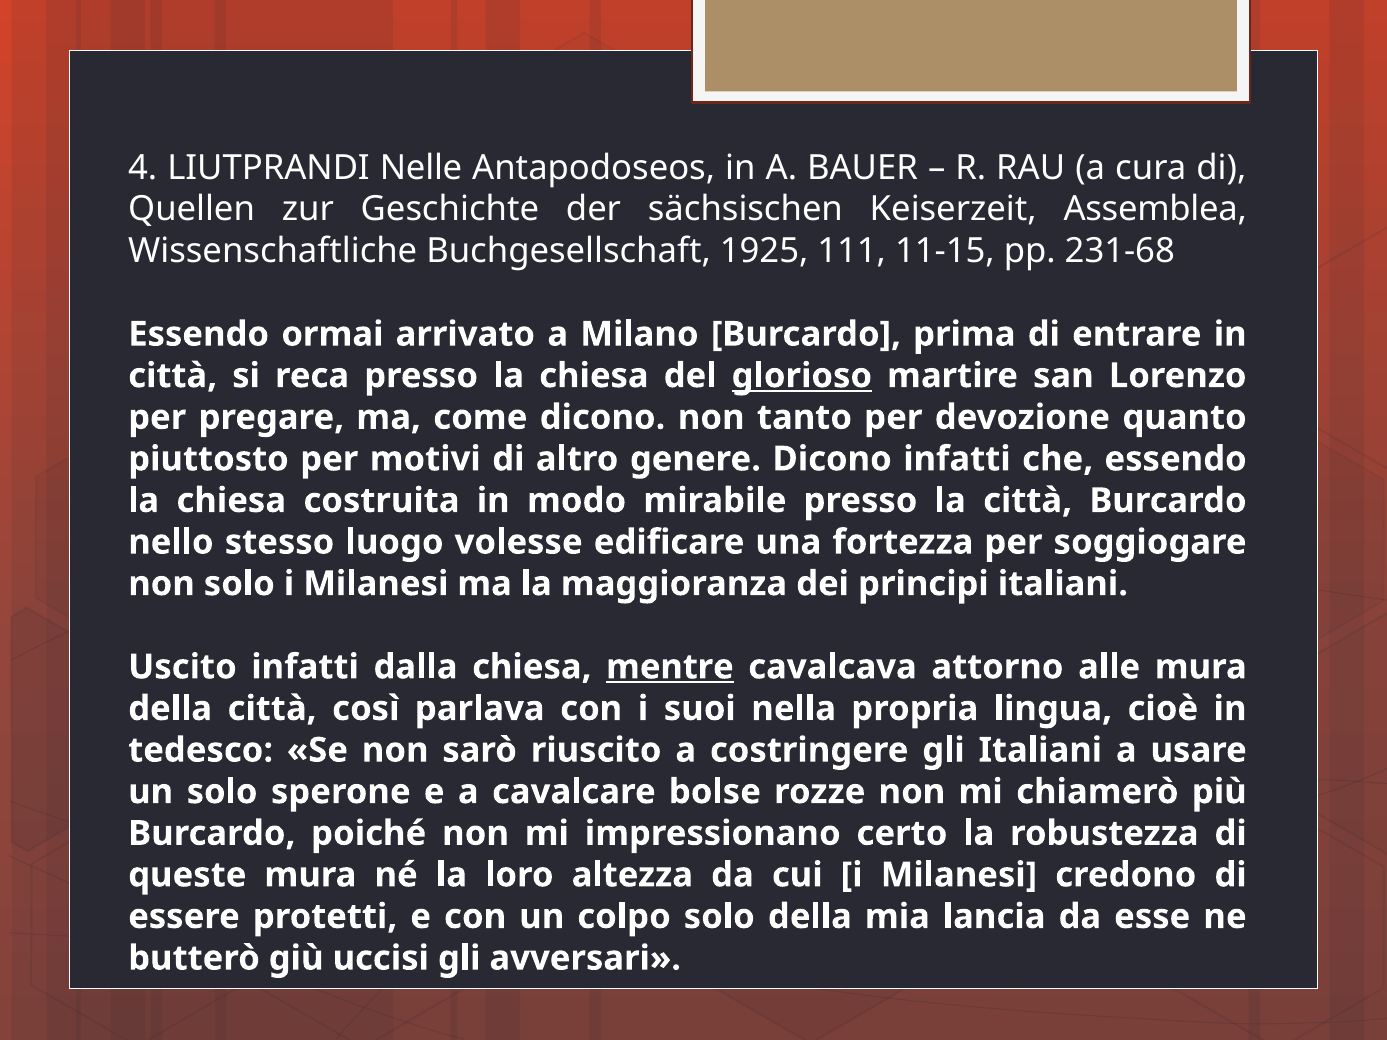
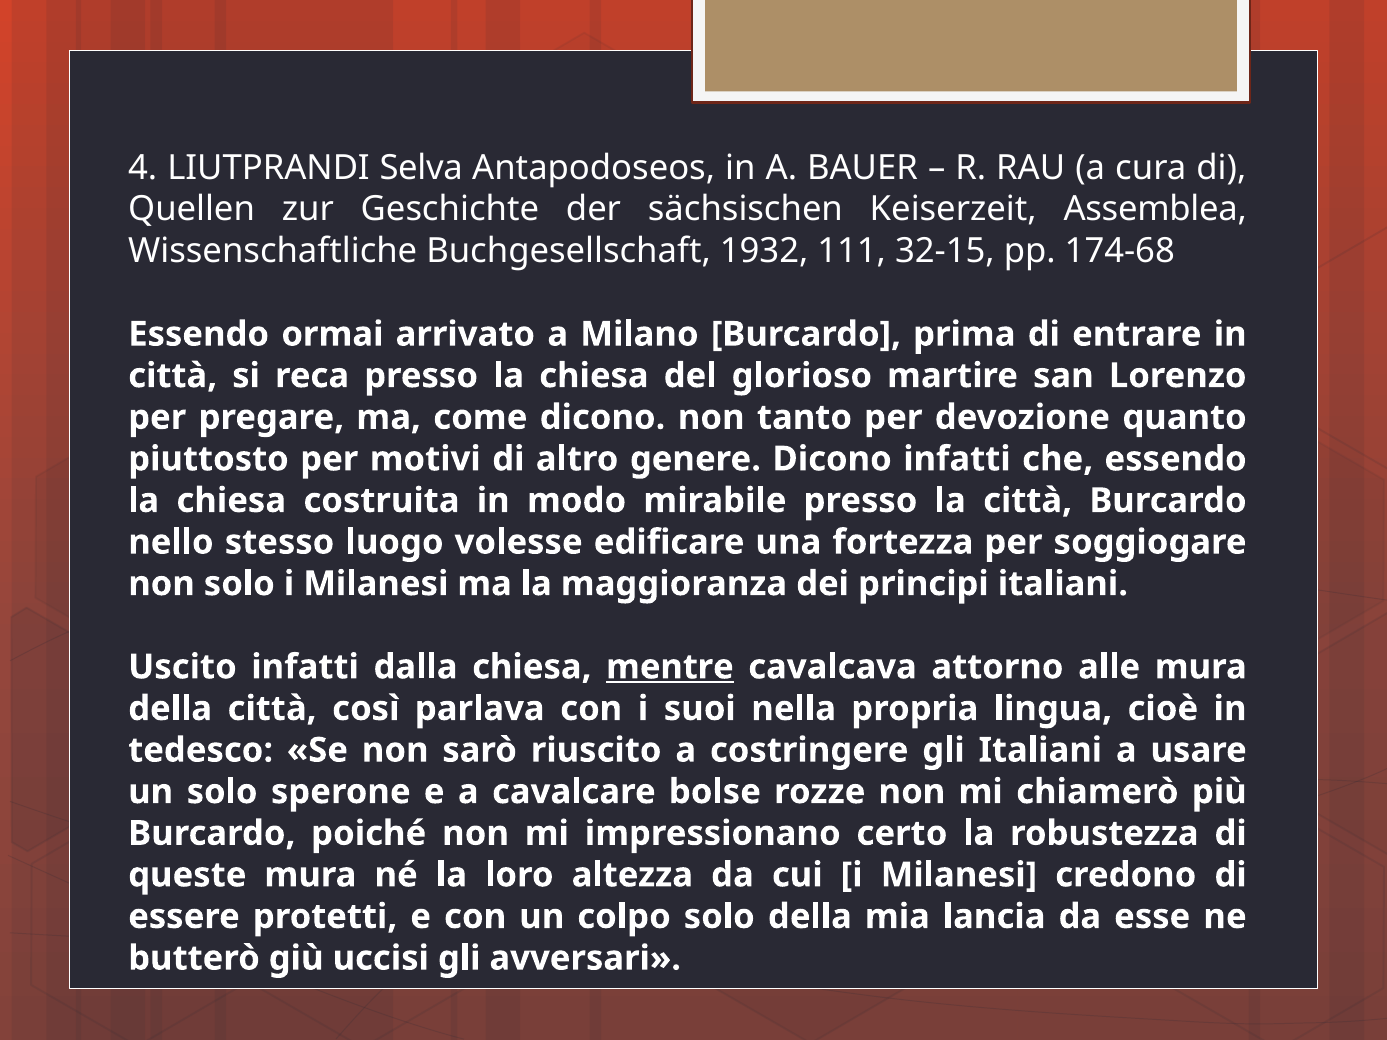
Nelle: Nelle -> Selva (421, 168)
1925: 1925 -> 1932 (764, 251)
11-15: 11-15 -> 32-15 (945, 251)
231-68: 231-68 -> 174-68 (1120, 251)
glorioso underline: present -> none (802, 376)
